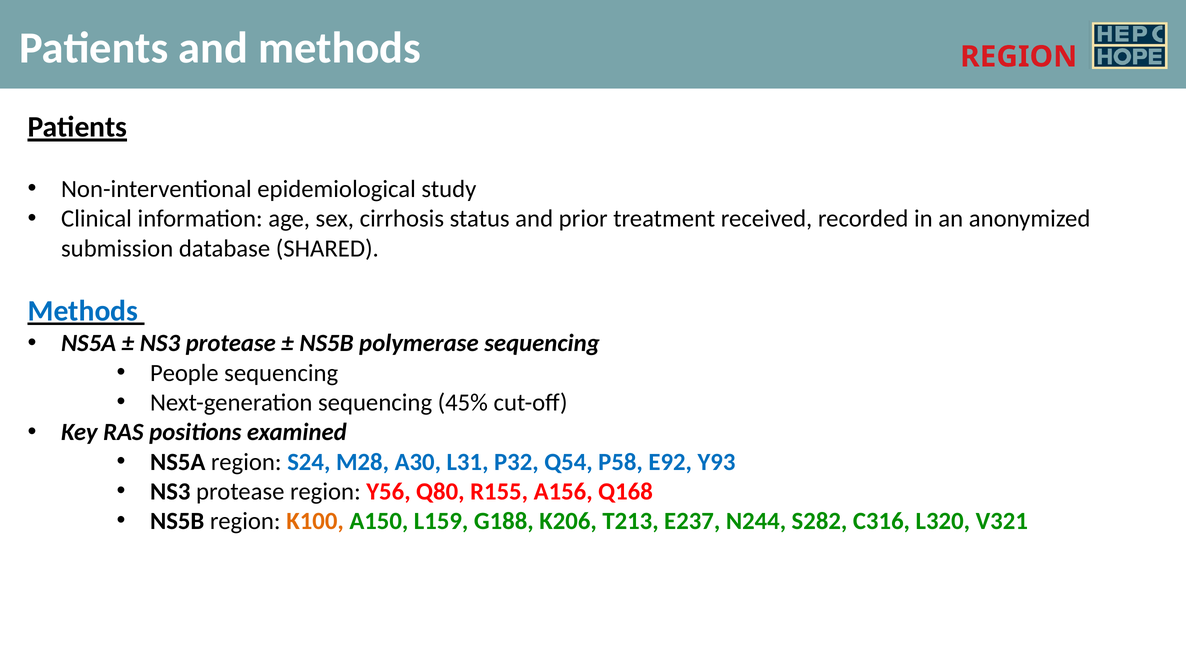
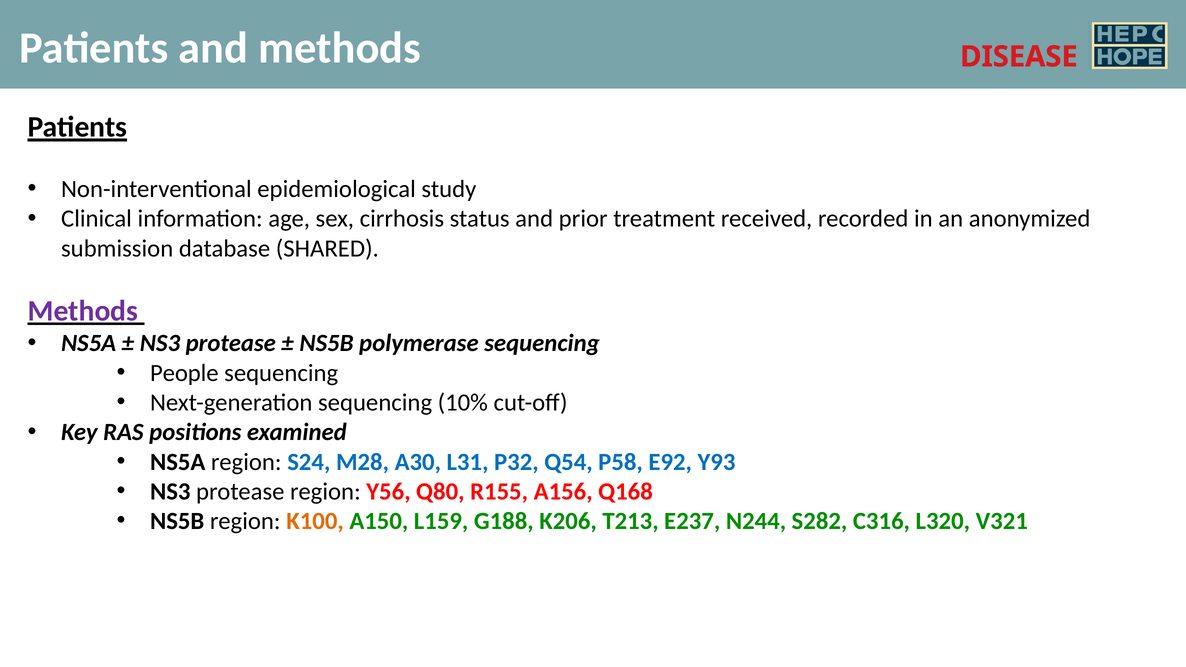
REGION: REGION -> DISEASE (1019, 57)
Methods colour: blue -> purple (83, 311)
45%: 45% -> 10% (463, 403)
